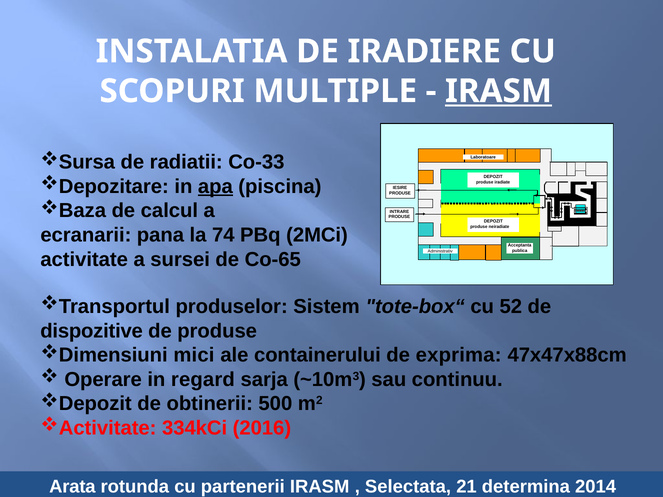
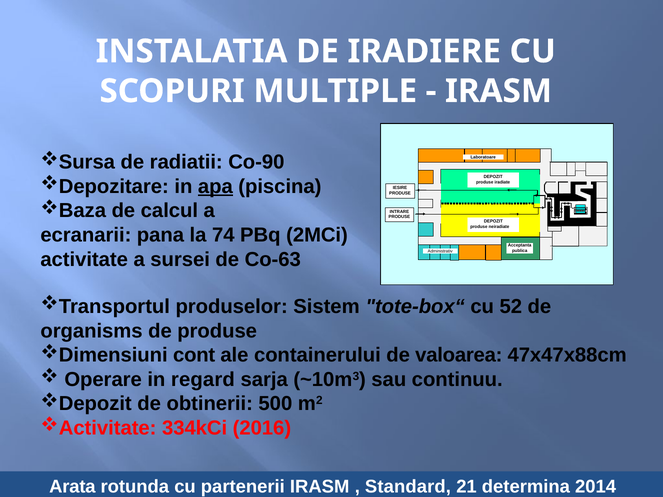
IRASM underline: present -> none (499, 91)
Co-33: Co-33 -> Co-90 (256, 162)
Co-65: Co-65 -> Co-63 (273, 259)
dispozitive: dispozitive -> organisms (92, 331)
mici: mici -> cont (194, 355)
exprima: exprima -> valoarea (459, 355)
Selectata: Selectata -> Standard (408, 487)
